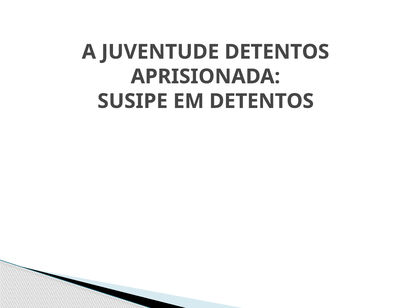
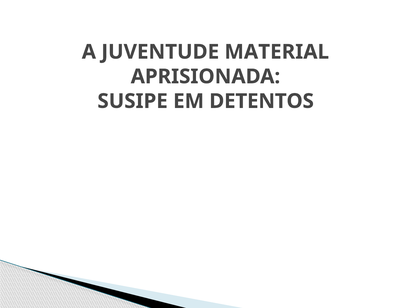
JUVENTUDE DETENTOS: DETENTOS -> MATERIAL (277, 52)
